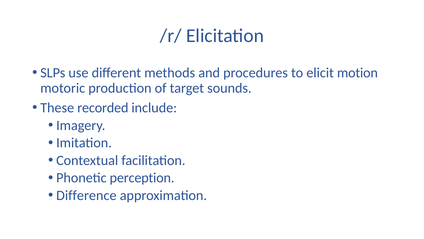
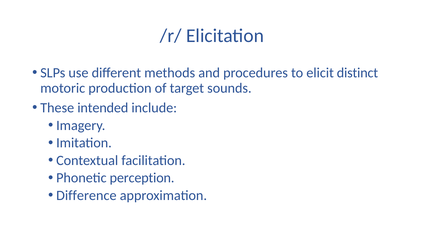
motion: motion -> distinct (357, 73)
recorded: recorded -> intended (103, 108)
